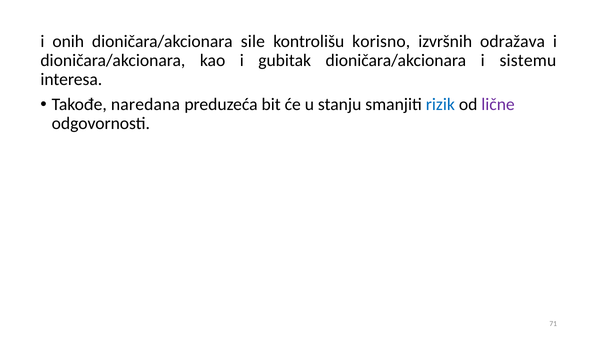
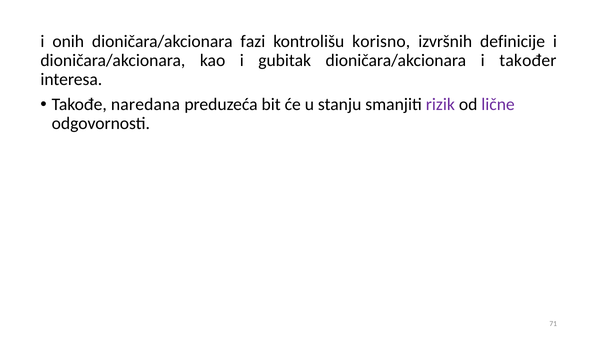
sile: sile -> fazi (253, 42)
odražava: odražava -> definicije (513, 42)
sistemu: sistemu -> također (528, 61)
rizik colour: blue -> purple (440, 105)
